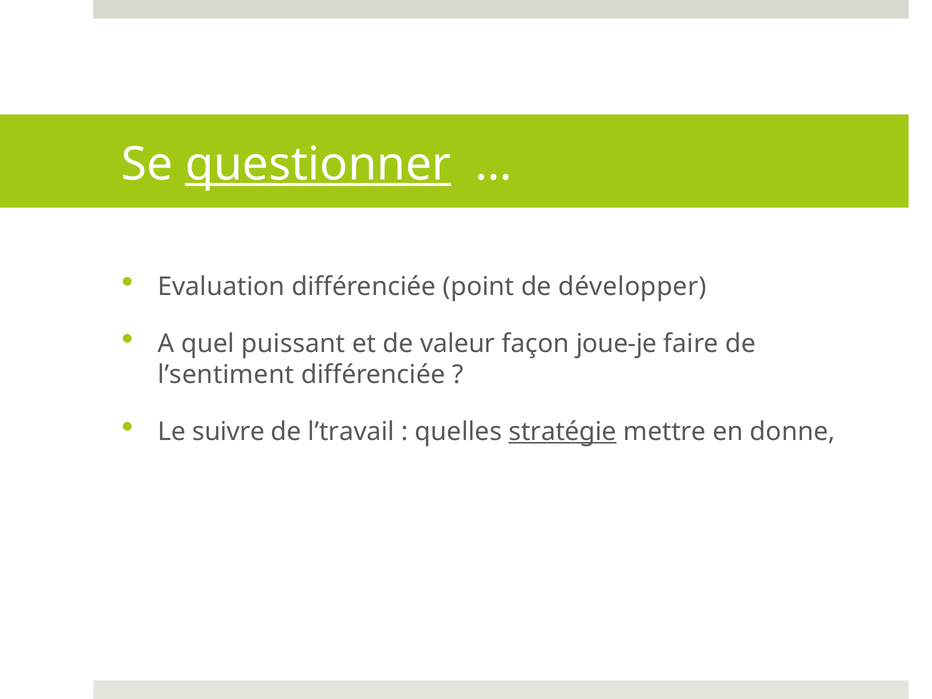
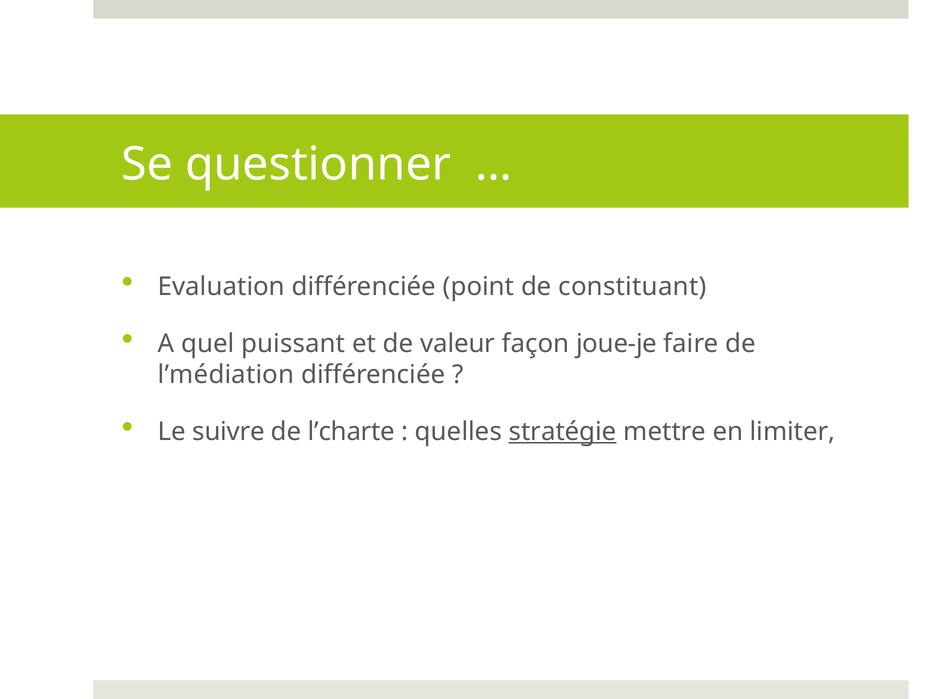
questionner underline: present -> none (318, 164)
développer: développer -> constituant (632, 287)
l’sentiment: l’sentiment -> l’médiation (226, 375)
l’travail: l’travail -> l’charte (351, 432)
donne: donne -> limiter (793, 432)
